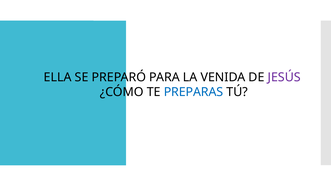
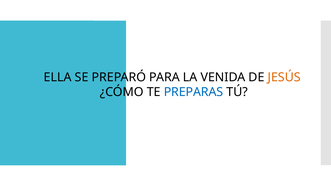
JESÚS colour: purple -> orange (284, 77)
